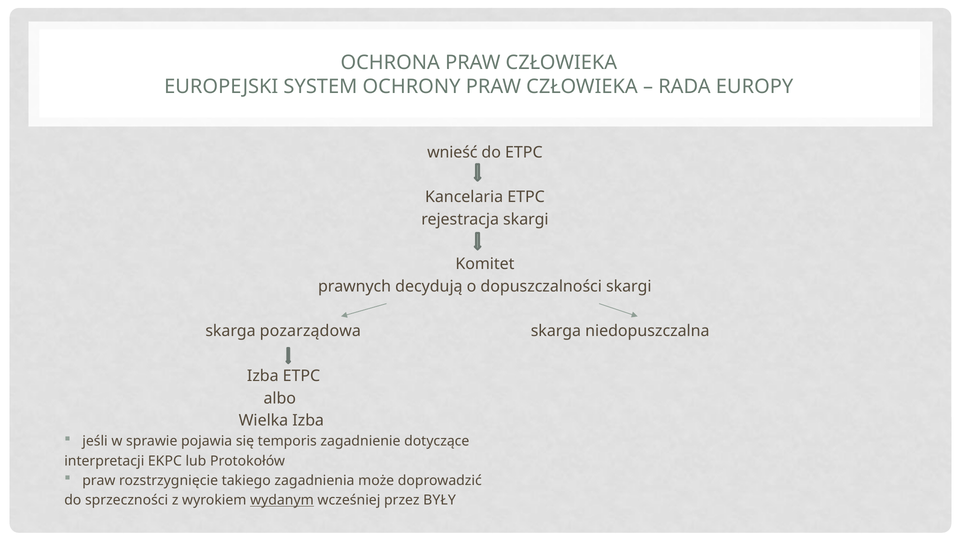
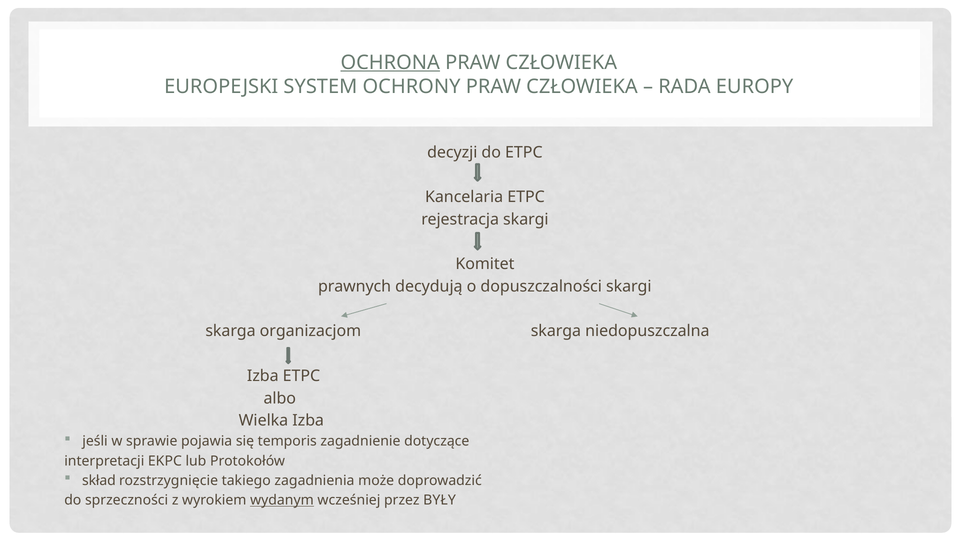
OCHRONA underline: none -> present (390, 63)
wnieść: wnieść -> decyzji (452, 152)
pozarządowa: pozarządowa -> organizacjom (310, 332)
praw: praw -> skład (99, 481)
